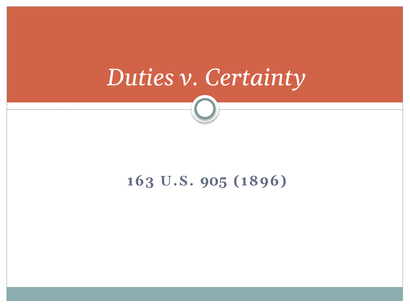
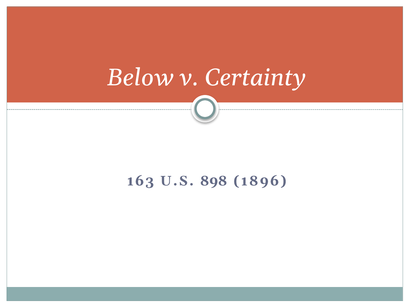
Duties: Duties -> Below (140, 78)
905: 905 -> 898 (214, 181)
